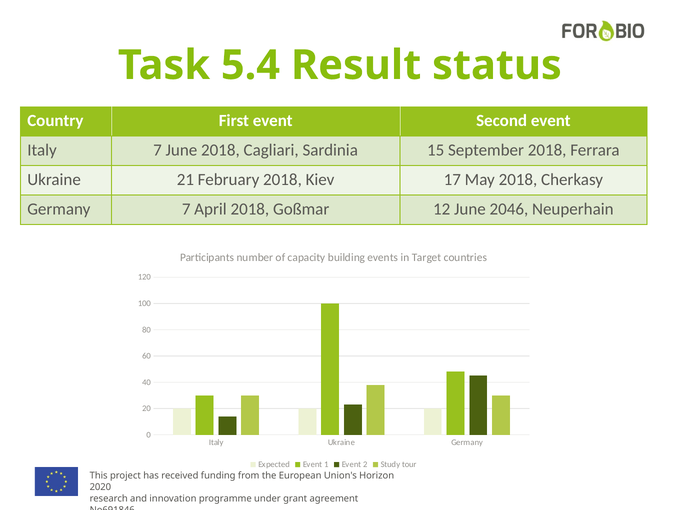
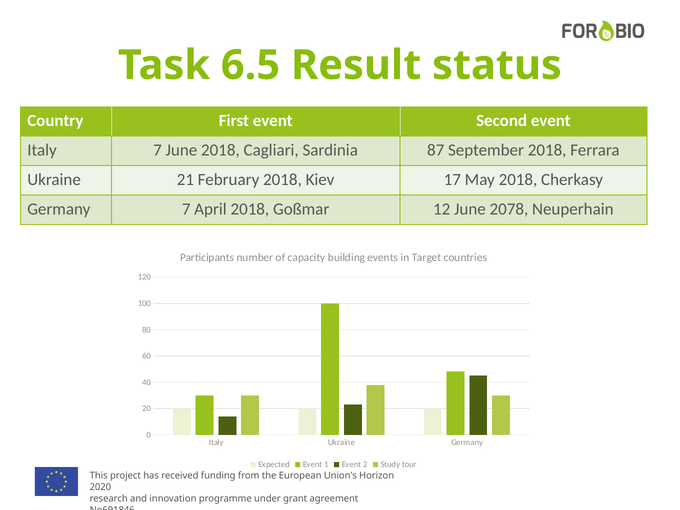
5.4: 5.4 -> 6.5 (250, 65)
15: 15 -> 87 (436, 150)
2046: 2046 -> 2078 (509, 209)
